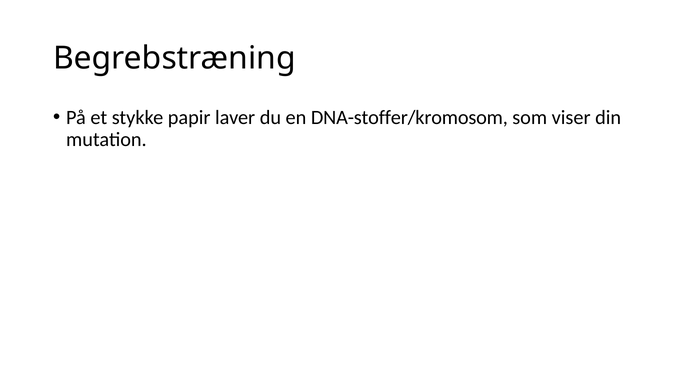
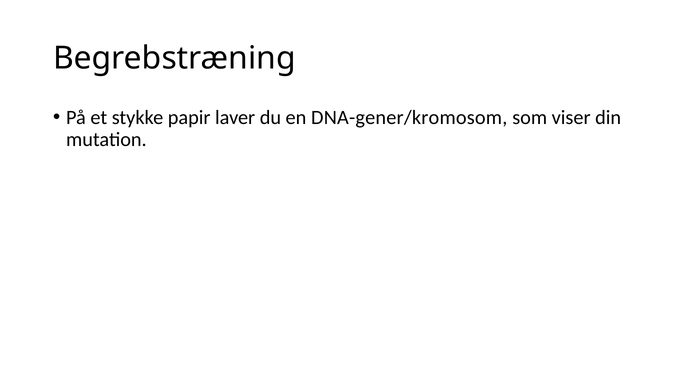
DNA-stoffer/kromosom: DNA-stoffer/kromosom -> DNA-gener/kromosom (409, 118)
